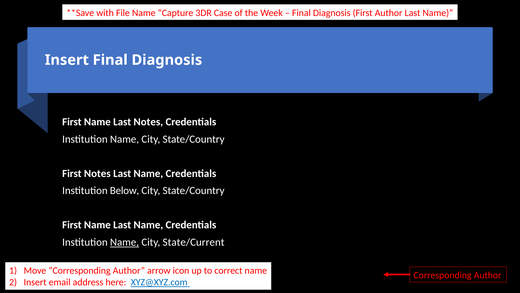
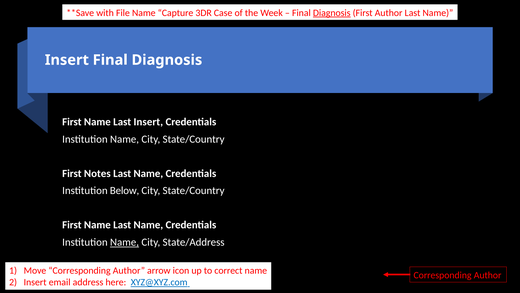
Diagnosis underline: none -> present (332, 13)
Last Notes: Notes -> Insert (148, 122)
State/Current: State/Current -> State/Address (194, 242)
